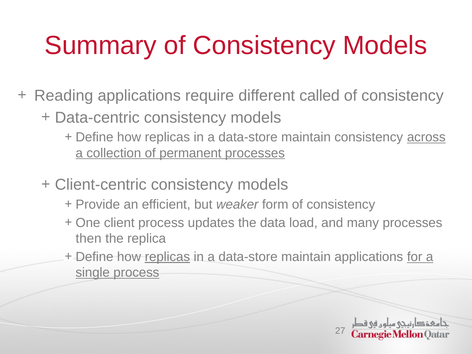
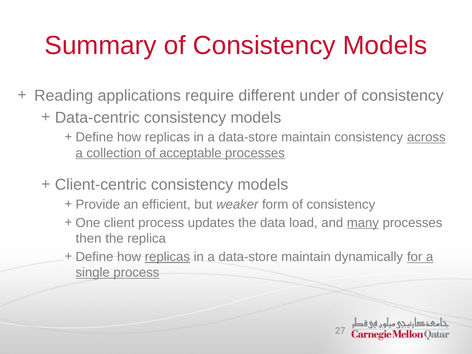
called: called -> under (319, 96)
permanent: permanent -> acceptable (190, 153)
many underline: none -> present (363, 223)
maintain applications: applications -> dynamically (369, 257)
